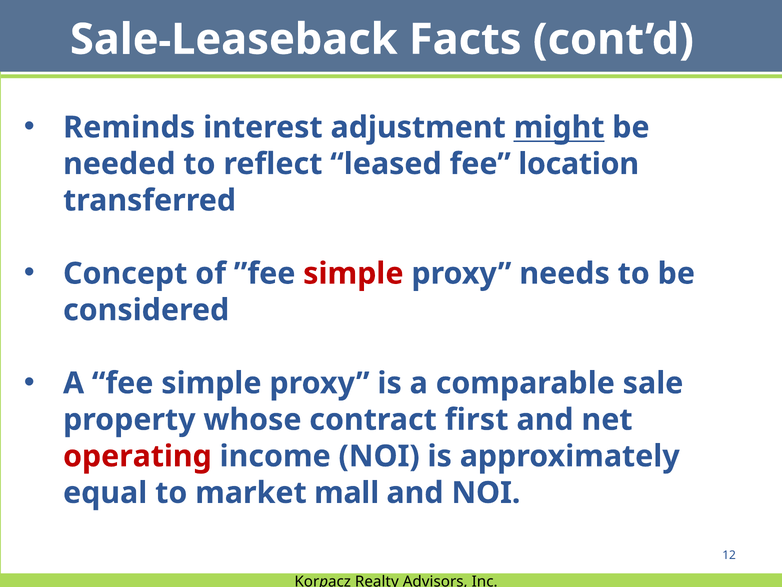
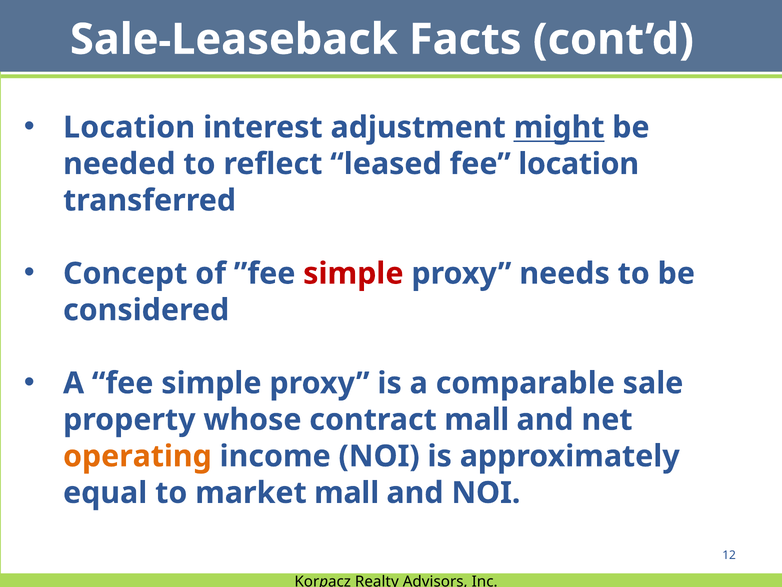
Reminds: Reminds -> Location (129, 127)
contract first: first -> mall (477, 419)
operating colour: red -> orange (137, 456)
